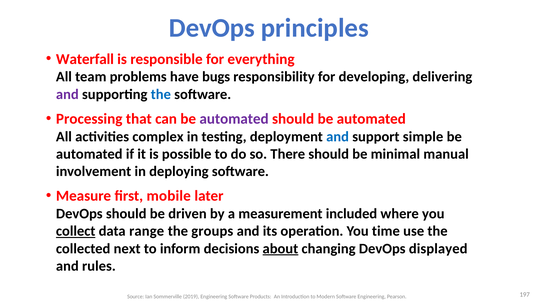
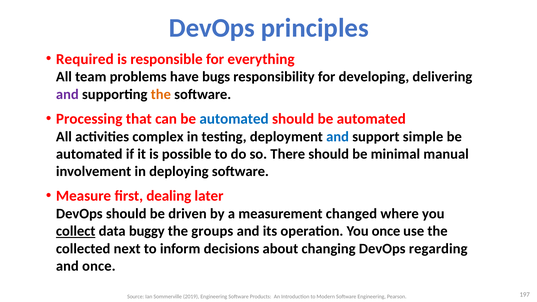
Waterfall: Waterfall -> Required (85, 59)
the colour: blue -> orange (161, 94)
automated colour: purple -> blue (234, 119)
mobile: mobile -> dealing (169, 196)
included: included -> changed (351, 214)
range: range -> buggy (147, 231)
You time: time -> once (386, 231)
about underline: present -> none (280, 249)
displayed: displayed -> regarding (438, 249)
and rules: rules -> once (99, 266)
